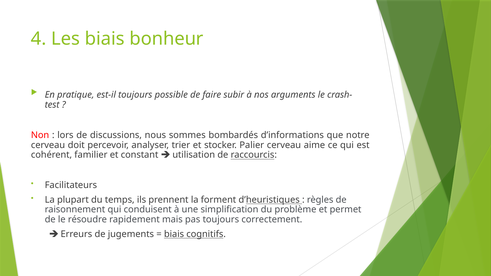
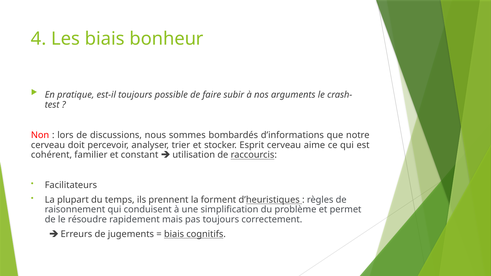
Palier: Palier -> Esprit (252, 145)
